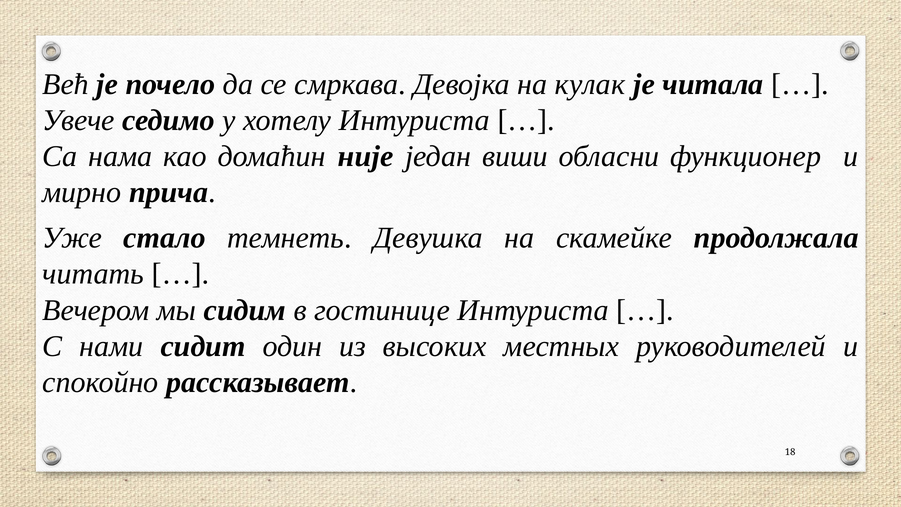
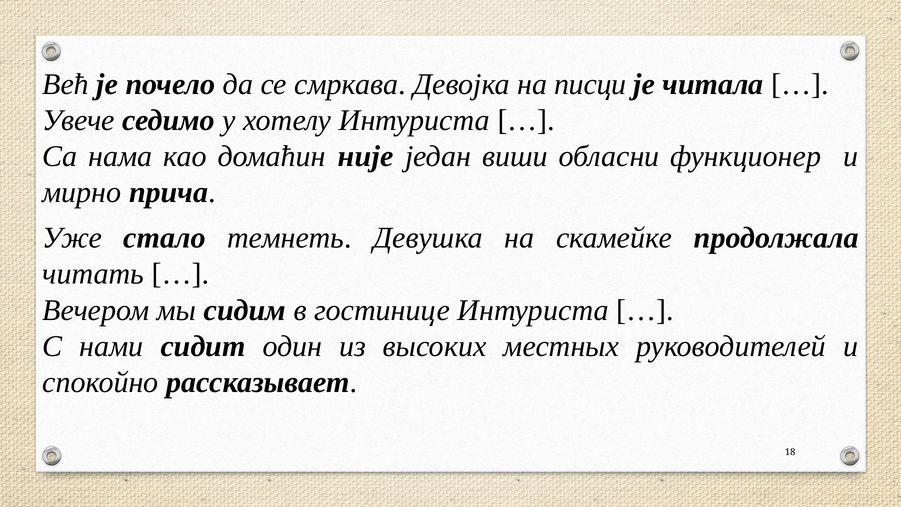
кулак: кулак -> писци (590, 84)
